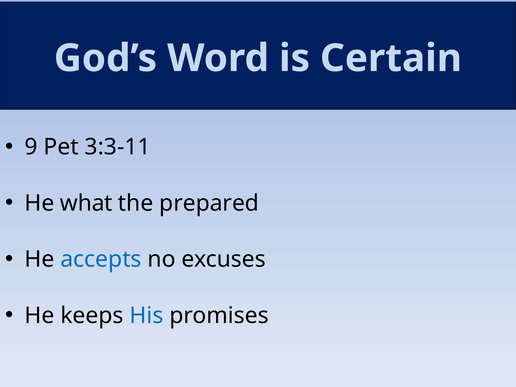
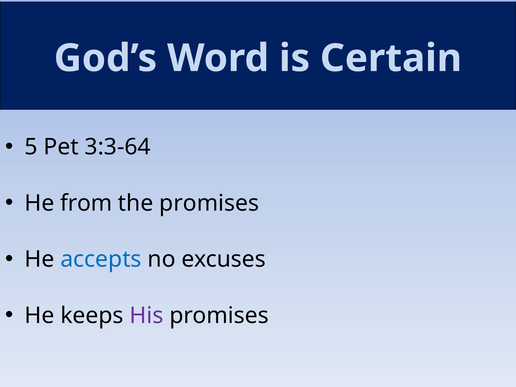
9: 9 -> 5 (31, 147)
3:3-11: 3:3-11 -> 3:3-64 (118, 147)
what: what -> from (86, 203)
the prepared: prepared -> promises (209, 203)
His colour: blue -> purple (147, 316)
